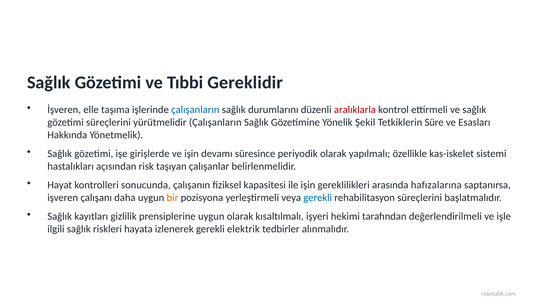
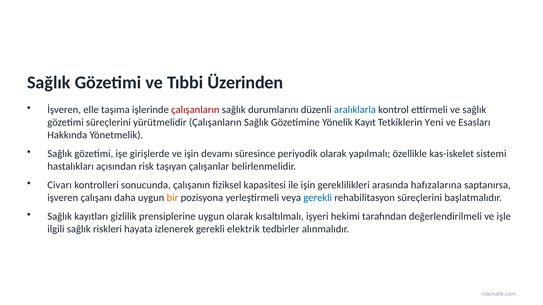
Gereklidir: Gereklidir -> Üzerinden (245, 83)
çalışanların colour: blue -> red (195, 110)
aralıklarla colour: red -> blue (355, 110)
Şekil: Şekil -> Kayıt (365, 122)
Süre: Süre -> Yeni (434, 122)
Hayat: Hayat -> Civarı (60, 185)
